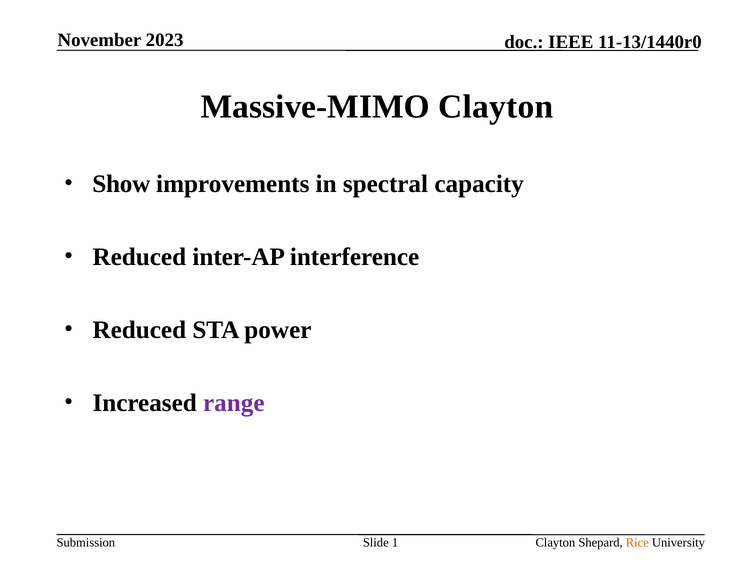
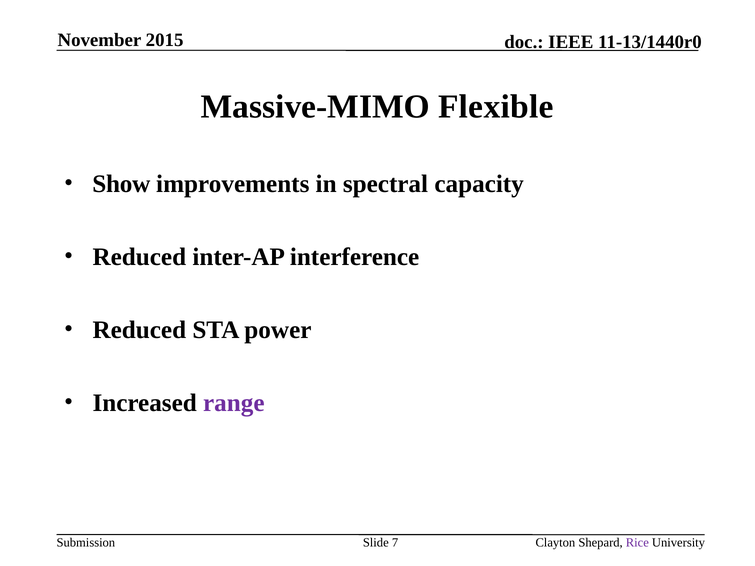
2023: 2023 -> 2015 (165, 40)
Massive-MIMO Clayton: Clayton -> Flexible (496, 107)
1: 1 -> 7 (395, 543)
Rice colour: orange -> purple (637, 543)
